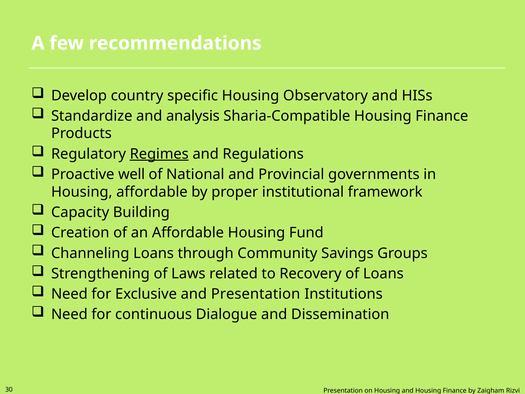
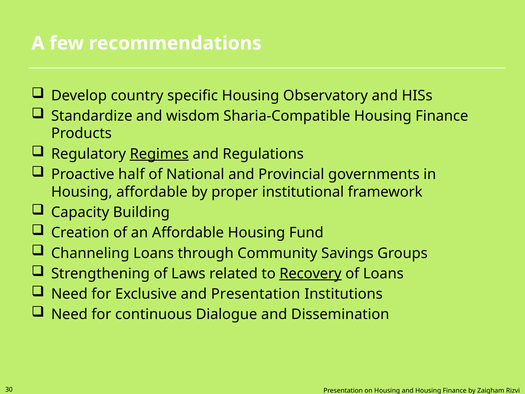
analysis: analysis -> wisdom (193, 116)
well: well -> half (131, 174)
Recovery underline: none -> present (311, 273)
